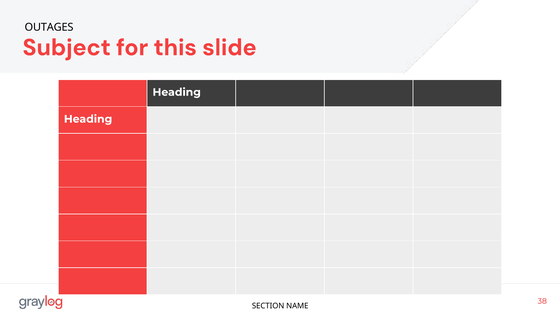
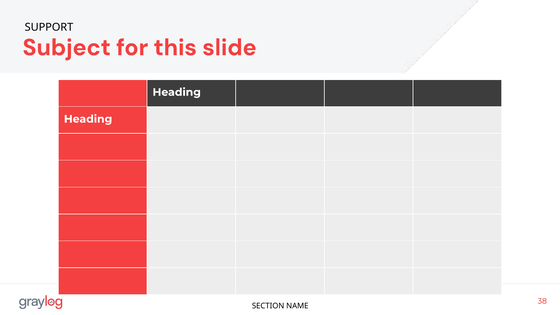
OUTAGES: OUTAGES -> SUPPORT (49, 27)
